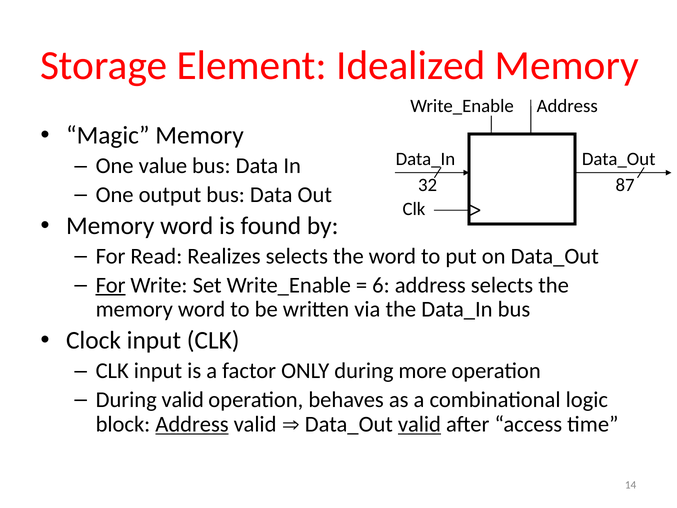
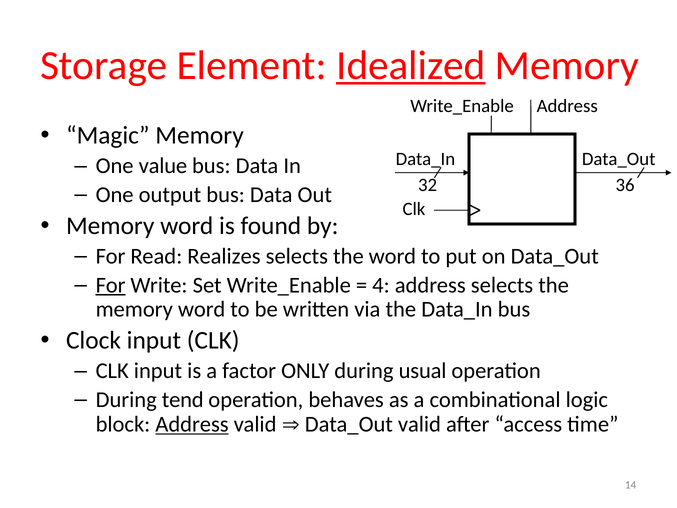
Idealized underline: none -> present (411, 66)
87: 87 -> 36 (625, 185)
6: 6 -> 4 (381, 285)
more: more -> usual (423, 371)
During valid: valid -> tend (183, 400)
valid underline: present -> none (419, 424)
